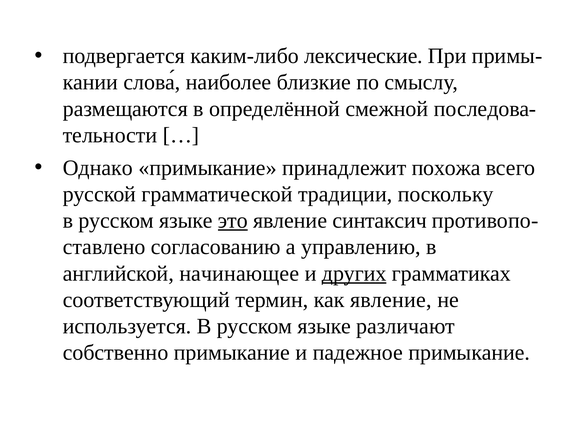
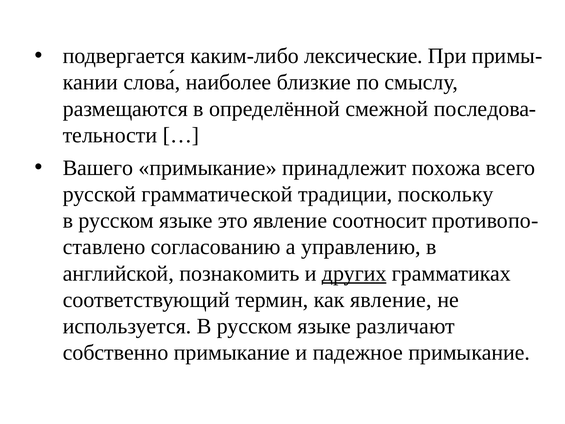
Однако: Однако -> Вашего (98, 168)
это underline: present -> none (233, 221)
синтаксич: синтаксич -> соотносит (380, 221)
начинающее: начинающее -> познакомить (239, 273)
